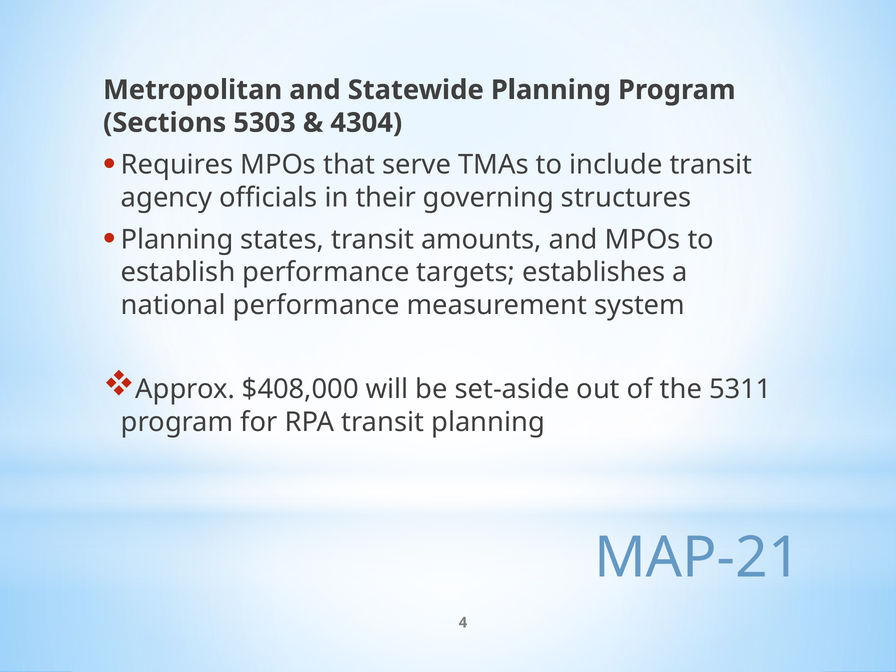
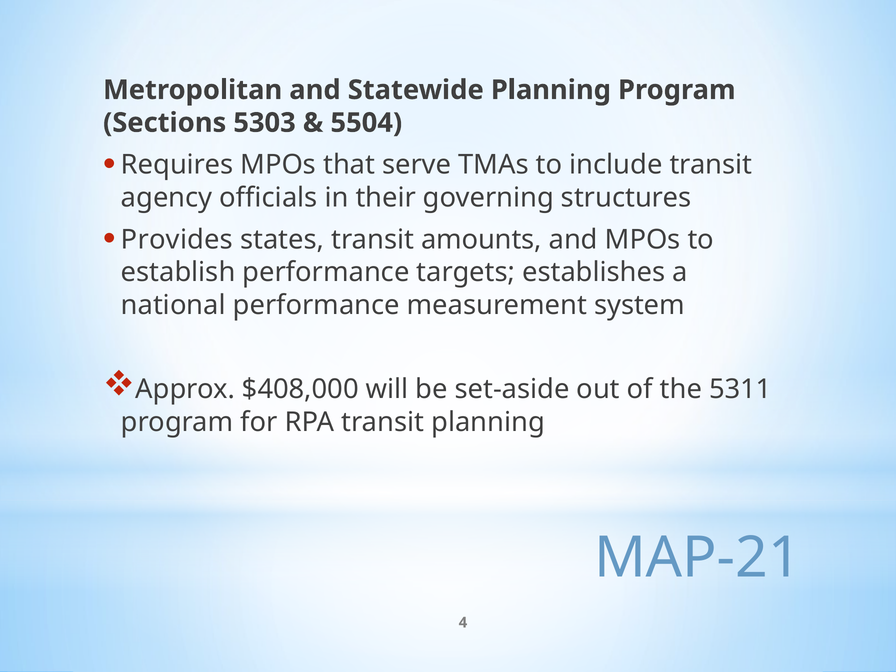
4304: 4304 -> 5504 (366, 123)
Planning: Planning -> Provides (177, 240)
